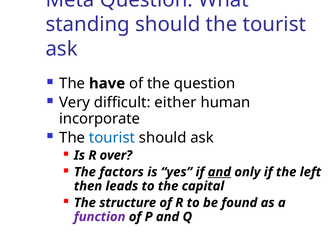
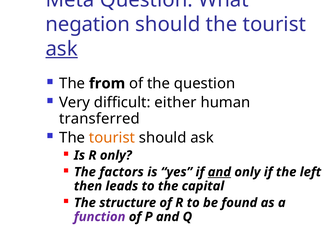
standing: standing -> negation (88, 24)
ask underline: none -> present (62, 49)
have: have -> from (107, 84)
incorporate: incorporate -> transferred (100, 119)
tourist colour: blue -> orange (112, 138)
R over: over -> only (116, 155)
